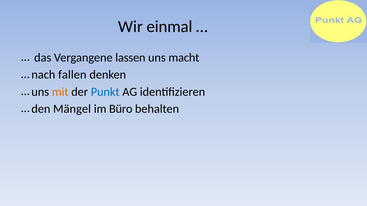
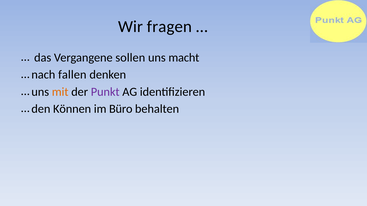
einmal: einmal -> fragen (169, 27)
lassen: lassen -> sollen (130, 58)
Punkt colour: blue -> purple (105, 92)
Mängel: Mängel -> Können (72, 109)
